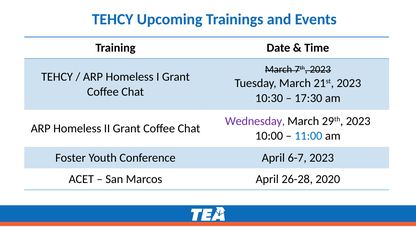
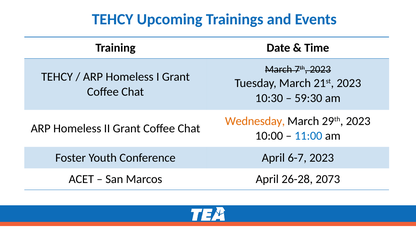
17:30: 17:30 -> 59:30 (308, 98)
Wednesday colour: purple -> orange (255, 121)
2020: 2020 -> 2073 (328, 179)
